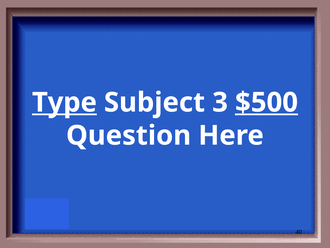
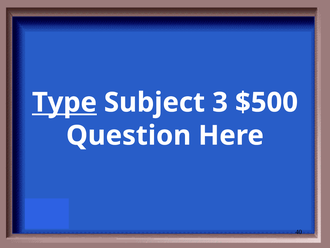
$500 underline: present -> none (267, 102)
